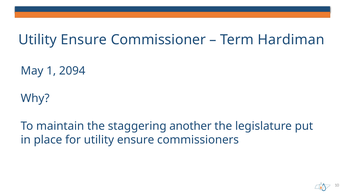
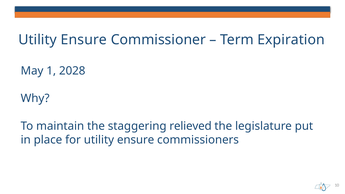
Hardiman: Hardiman -> Expiration (291, 40)
2094: 2094 -> 2028 (72, 71)
another: another -> relieved (191, 126)
